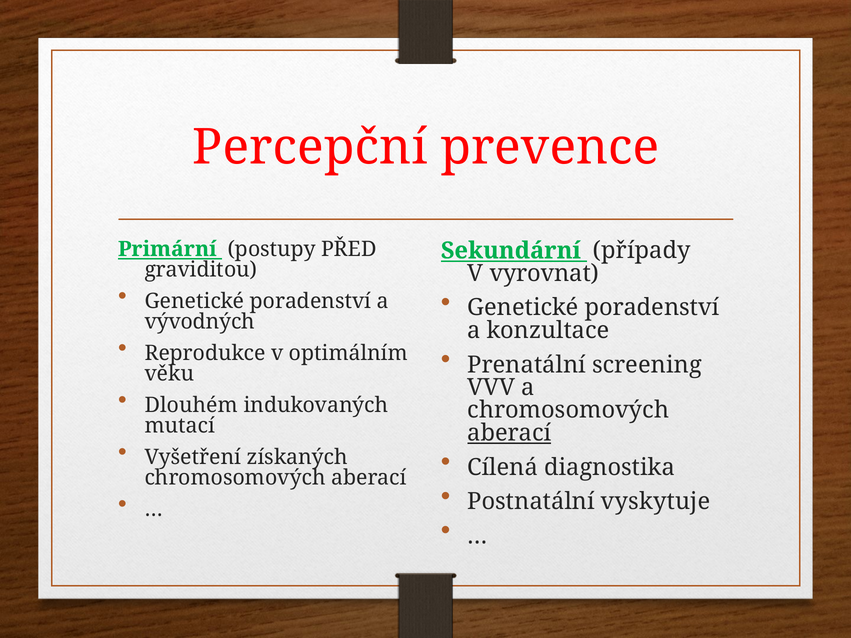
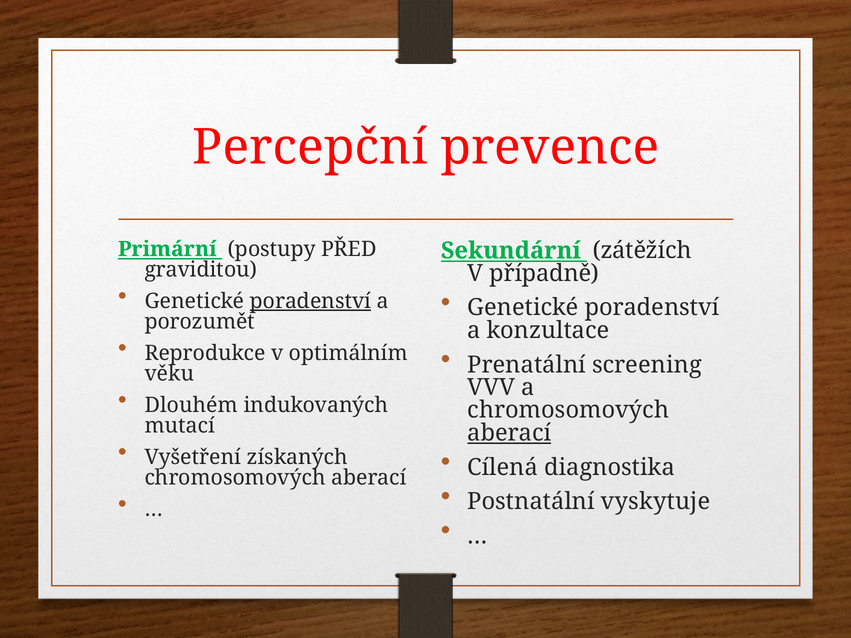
případy: případy -> zátěžích (642, 251)
vyrovnat: vyrovnat -> případně (544, 273)
poradenství underline: none -> present (310, 301)
vývodných: vývodných -> porozumět (200, 322)
